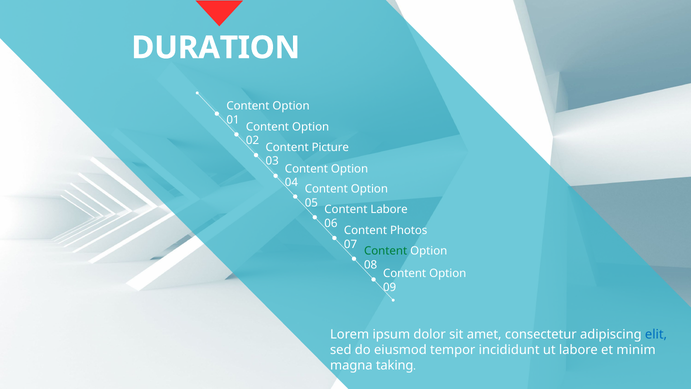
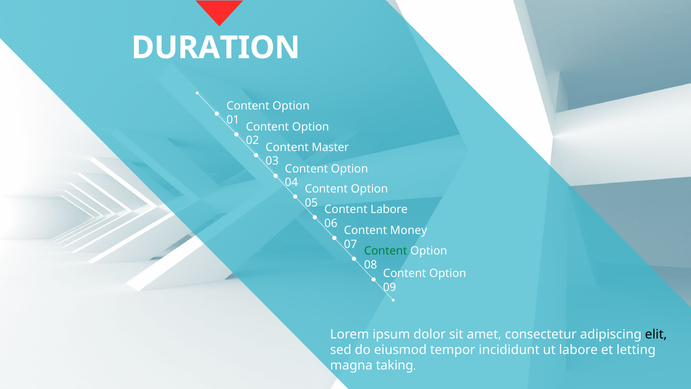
Picture: Picture -> Master (330, 147)
Photos: Photos -> Money (409, 230)
elit colour: blue -> black (656, 334)
minim: minim -> letting (636, 350)
